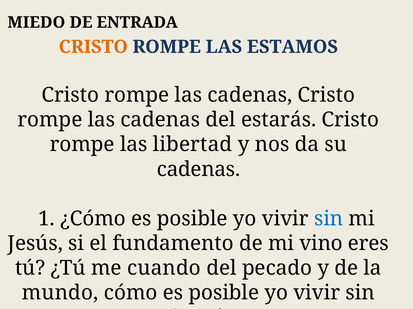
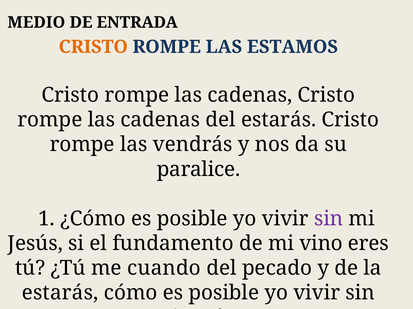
MIEDO: MIEDO -> MEDIO (36, 22)
libertad: libertad -> vendrás (193, 145)
cadenas: cadenas -> paralice (199, 170)
sin colour: blue -> purple (329, 219)
mundo: mundo -> estarás (60, 294)
